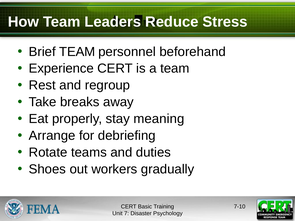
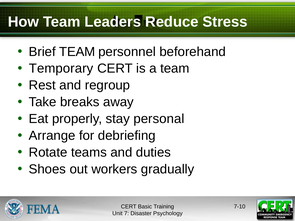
Experience: Experience -> Temporary (61, 69)
meaning: meaning -> personal (159, 119)
